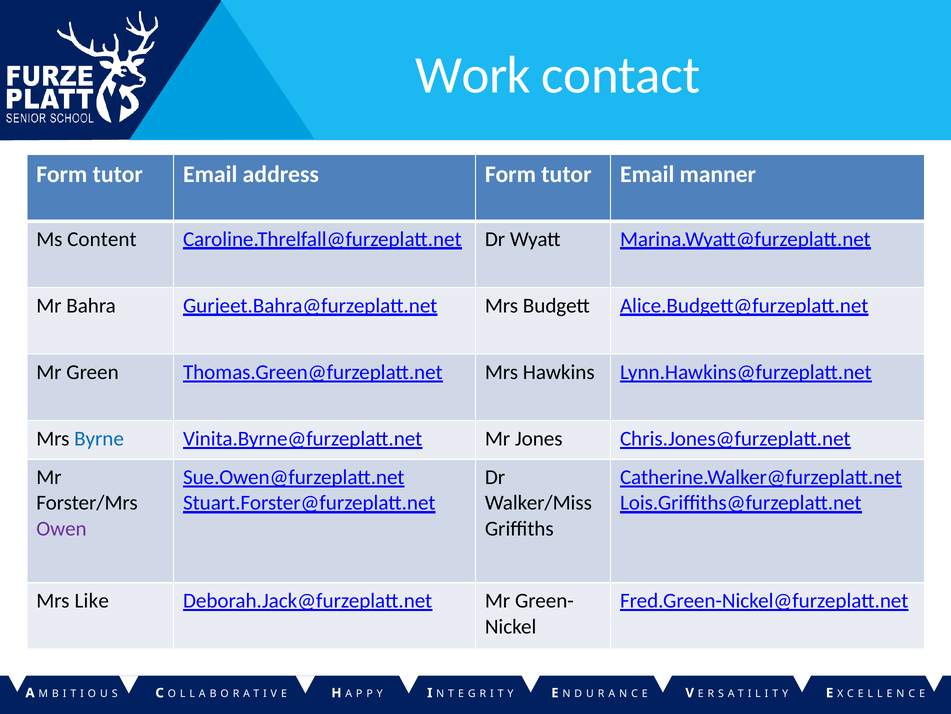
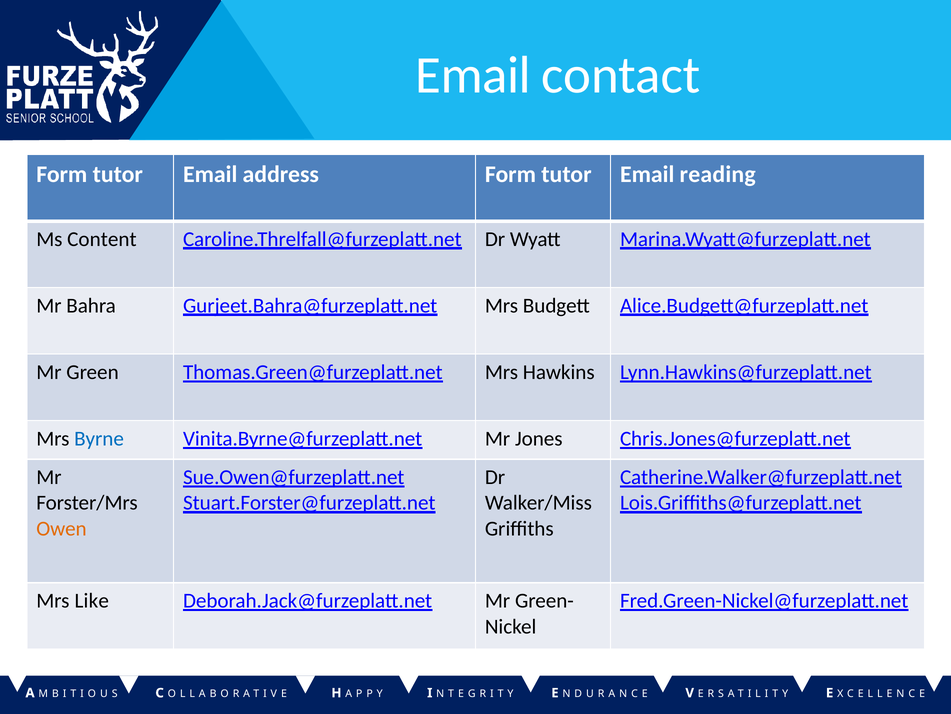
Work: Work -> Email (473, 75)
manner: manner -> reading (718, 174)
Owen colour: purple -> orange (61, 528)
